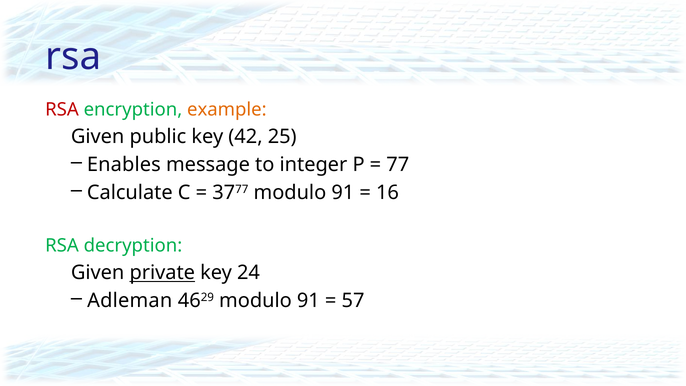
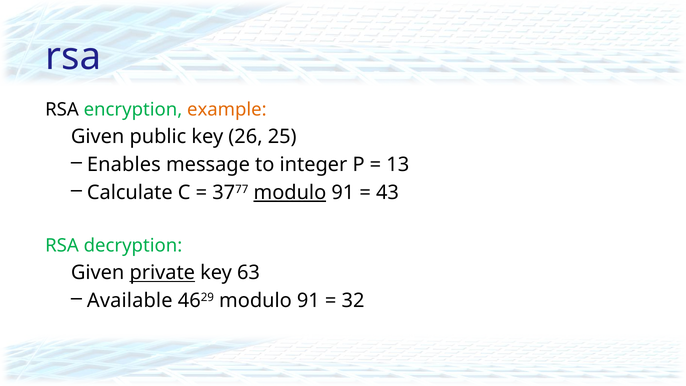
RSA colour: red -> black (62, 109)
42: 42 -> 26 (245, 137)
77: 77 -> 13 (398, 165)
modulo underline: none -> present (290, 193)
16: 16 -> 43 (387, 193)
24: 24 -> 63 (248, 273)
Adleman: Adleman -> Available (130, 301)
57: 57 -> 32 (353, 301)
